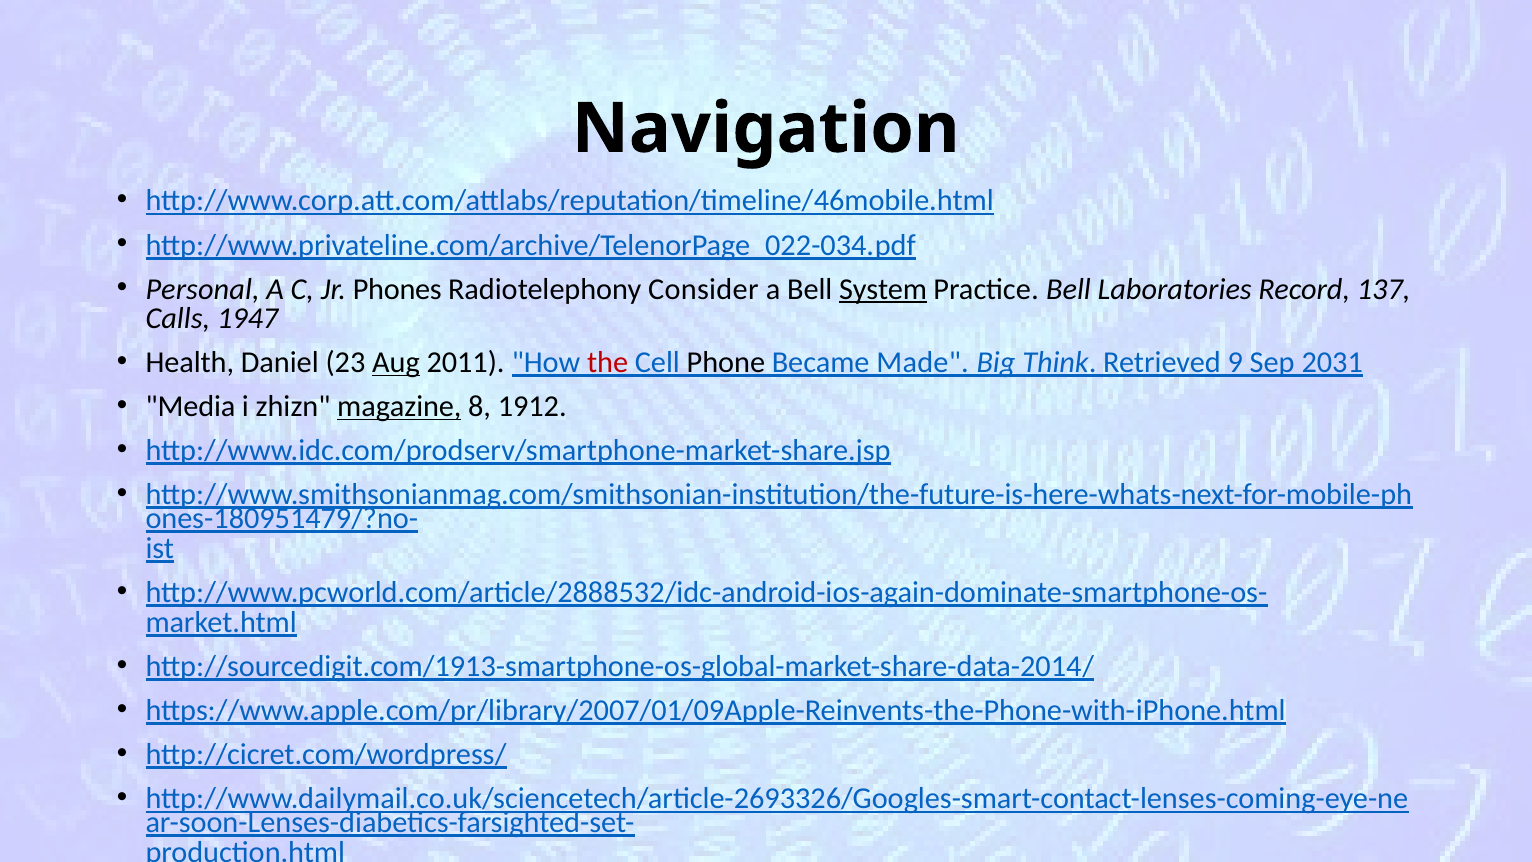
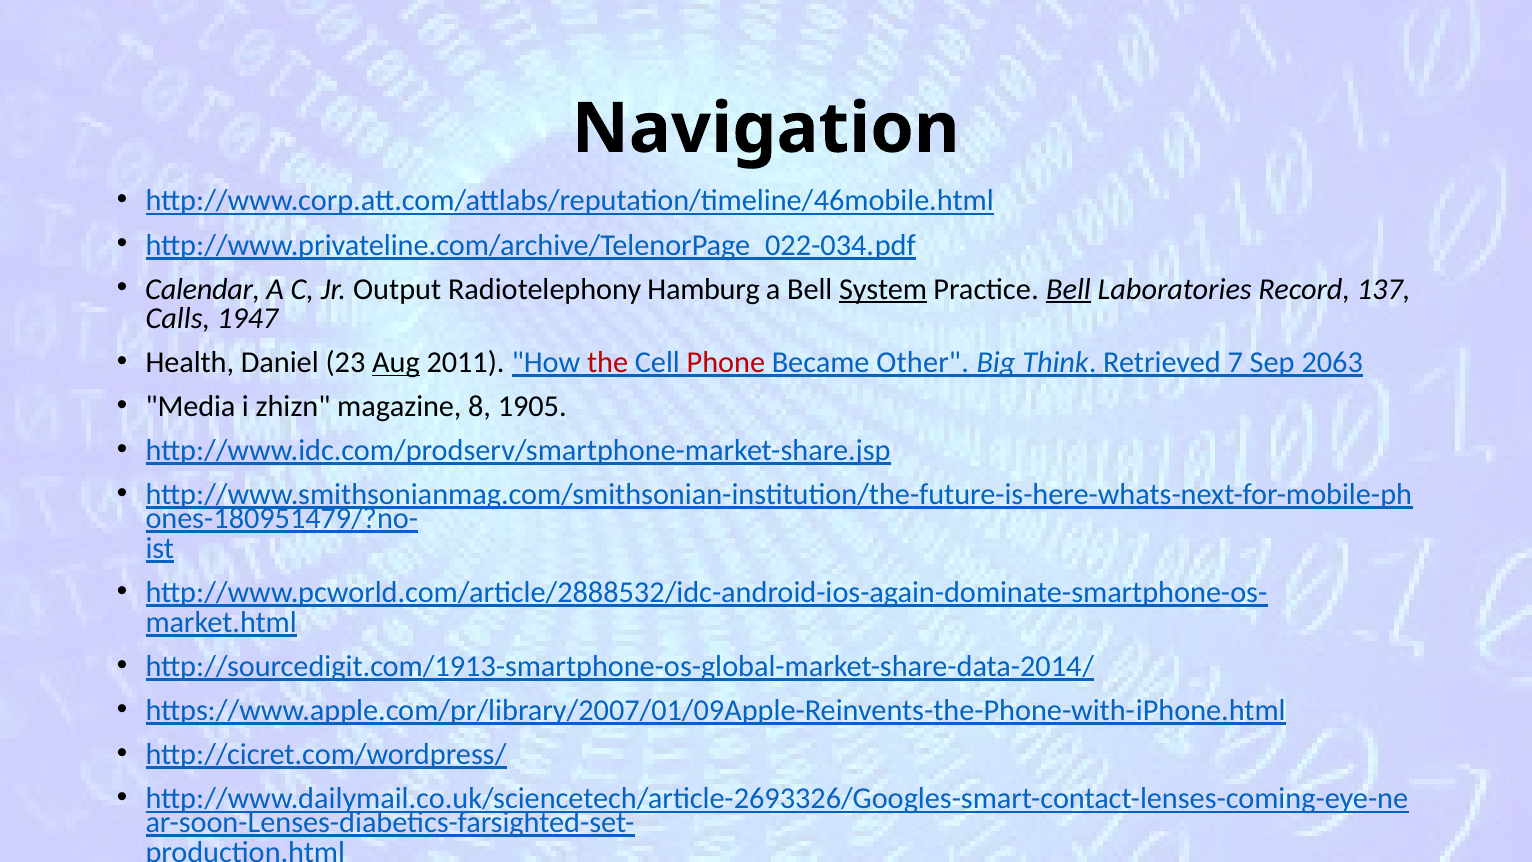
Personal: Personal -> Calendar (203, 289)
Phones: Phones -> Output (397, 289)
Consider: Consider -> Hamburg (704, 289)
Bell underline: none -> present (1069, 289)
Phone colour: black -> red (726, 362)
Made: Made -> Other (923, 362)
9: 9 -> 7 (1235, 362)
2031: 2031 -> 2063 (1332, 362)
magazine underline: present -> none (399, 406)
1912: 1912 -> 1905 (532, 406)
